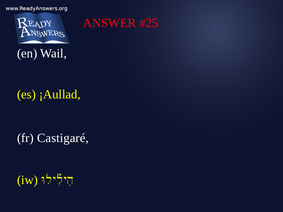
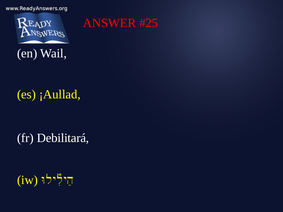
Castigaré: Castigaré -> Debilitará (63, 138)
